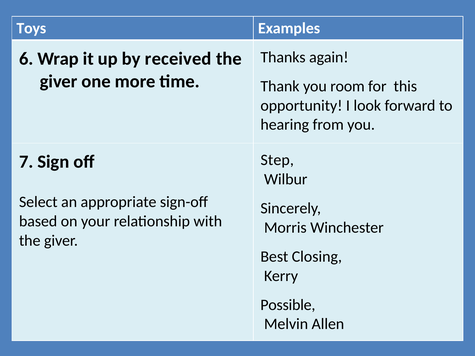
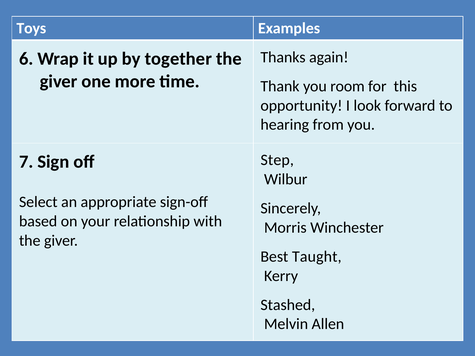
received: received -> together (178, 59)
Closing: Closing -> Taught (317, 257)
Possible: Possible -> Stashed (288, 305)
